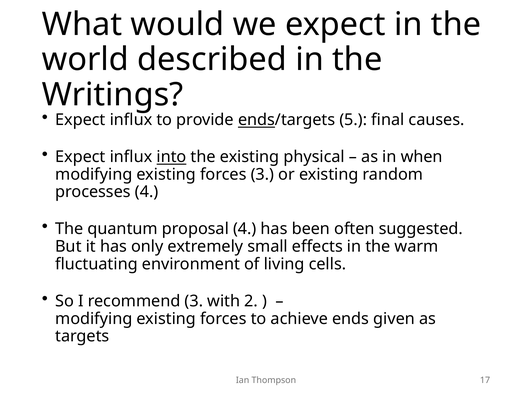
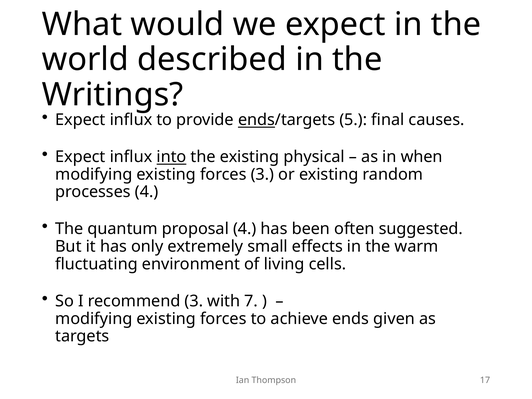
2: 2 -> 7 (251, 301)
